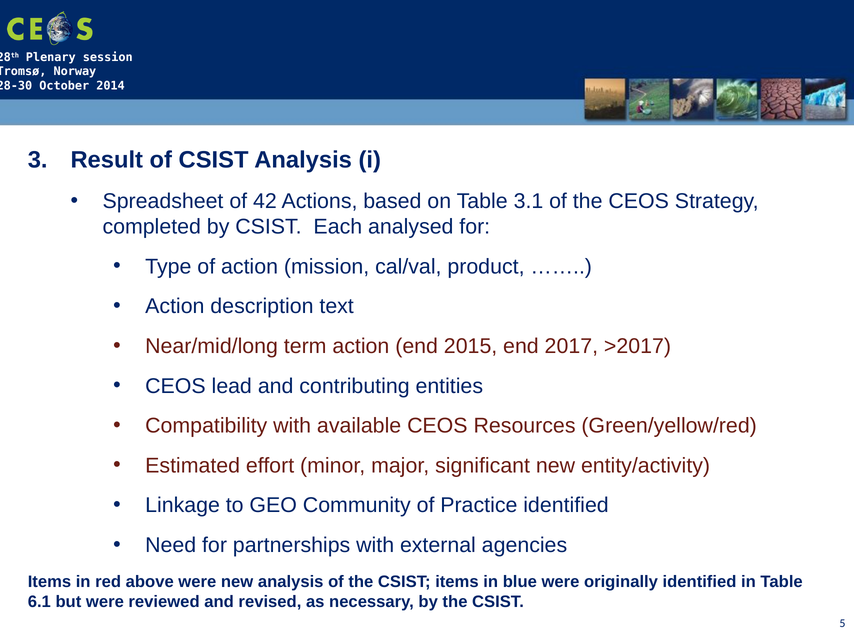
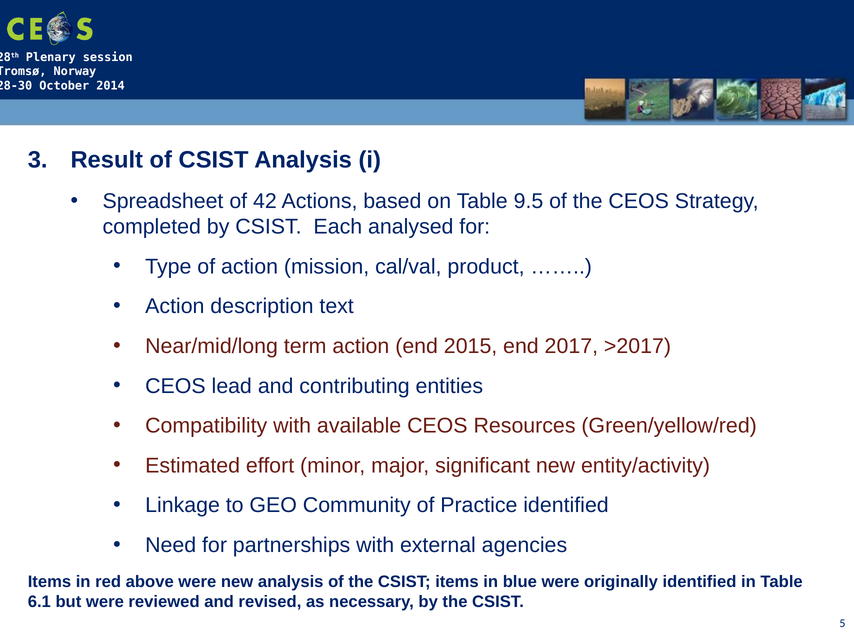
3.1: 3.1 -> 9.5 (528, 201)
